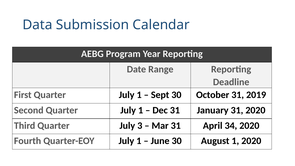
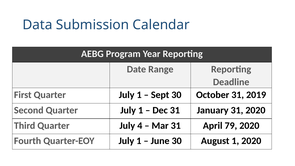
3: 3 -> 4 (140, 126)
34: 34 -> 79 (231, 126)
